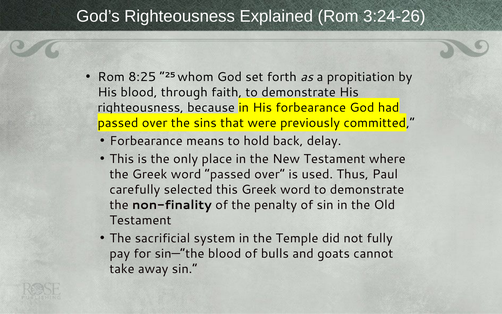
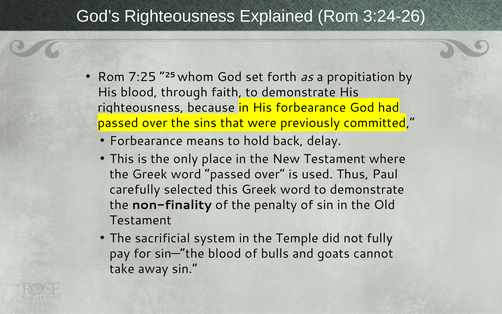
8:25: 8:25 -> 7:25 (142, 77)
